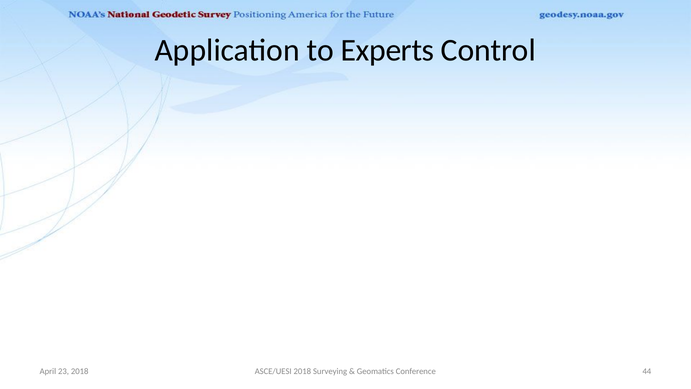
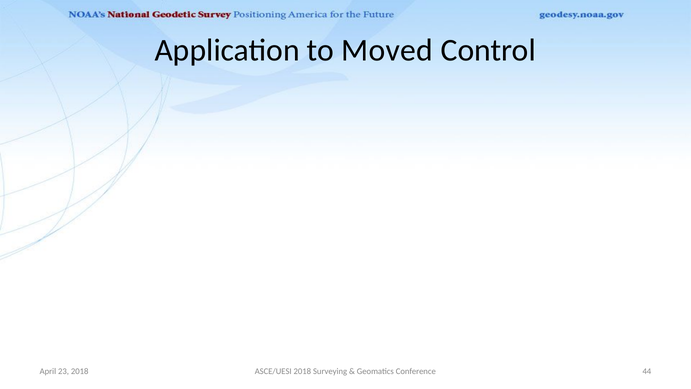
Experts: Experts -> Moved (387, 50)
